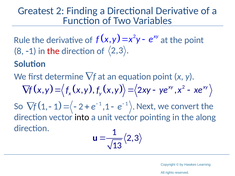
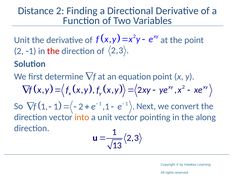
Greatest: Greatest -> Distance (36, 11)
Rule: Rule -> Unit (22, 40)
8: 8 -> 2 (19, 51)
into colour: black -> orange (82, 117)
